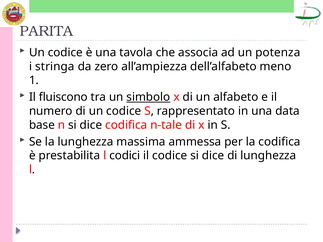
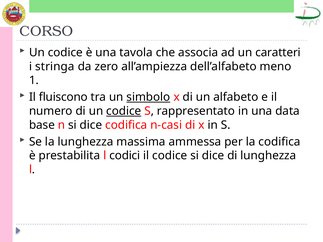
PARITA: PARITA -> CORSO (46, 31)
potenza: potenza -> caratteri (278, 52)
codice underline: none -> present (124, 111)
n-tale: n-tale -> n-casi (166, 125)
